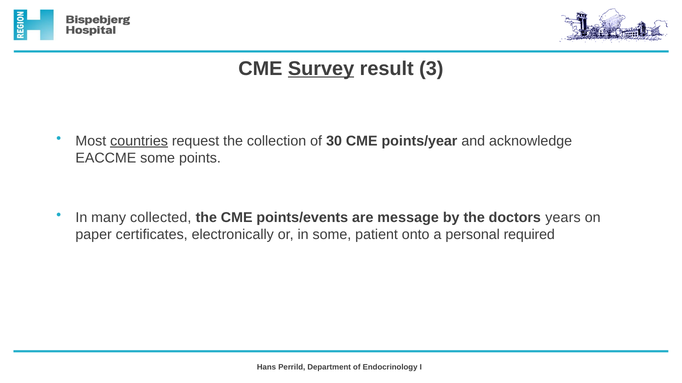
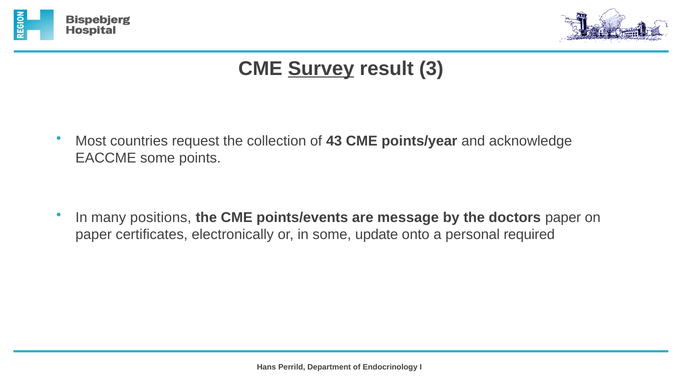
countries underline: present -> none (139, 141)
30: 30 -> 43 (334, 141)
collected: collected -> positions (161, 218)
doctors years: years -> paper (563, 218)
patient: patient -> update (377, 235)
